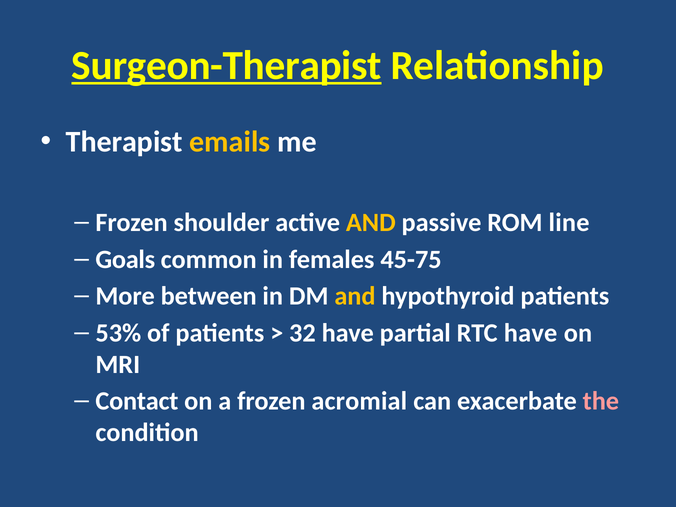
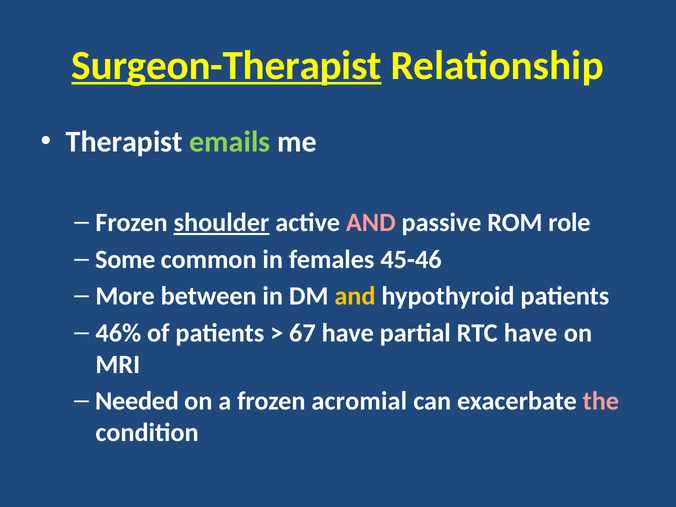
emails colour: yellow -> light green (230, 142)
shoulder underline: none -> present (221, 223)
AND colour: yellow -> pink (371, 223)
line: line -> role (569, 223)
Goals: Goals -> Some (125, 259)
45-75: 45-75 -> 45-46 (411, 259)
53%: 53% -> 46% (118, 333)
32: 32 -> 67 (302, 333)
Contact: Contact -> Needed (137, 401)
